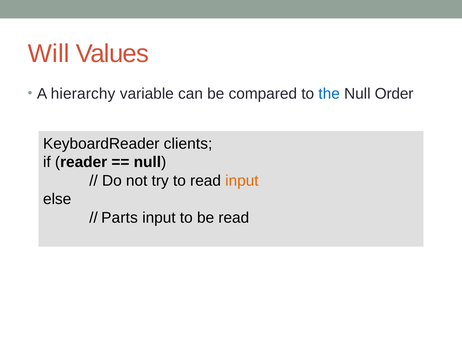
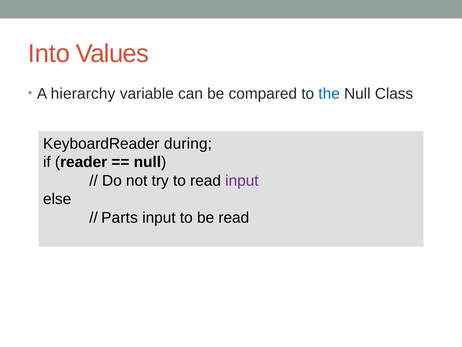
Will: Will -> Into (49, 54)
Order: Order -> Class (394, 93)
clients: clients -> during (188, 143)
input colour: orange -> purple (242, 180)
